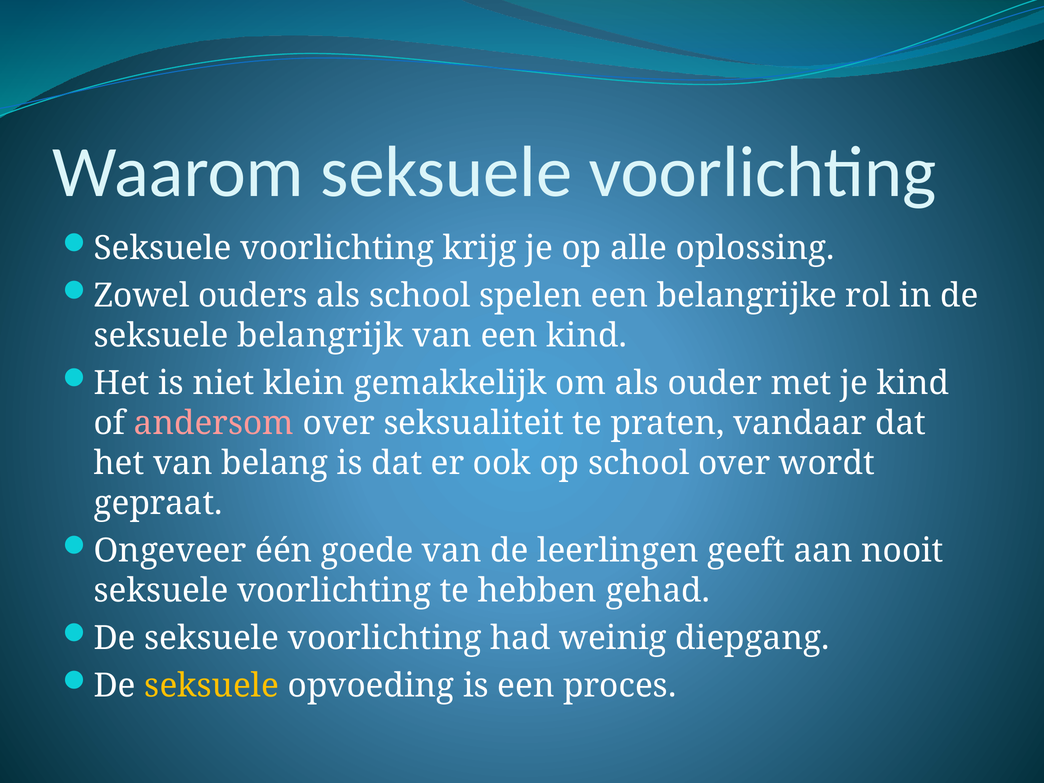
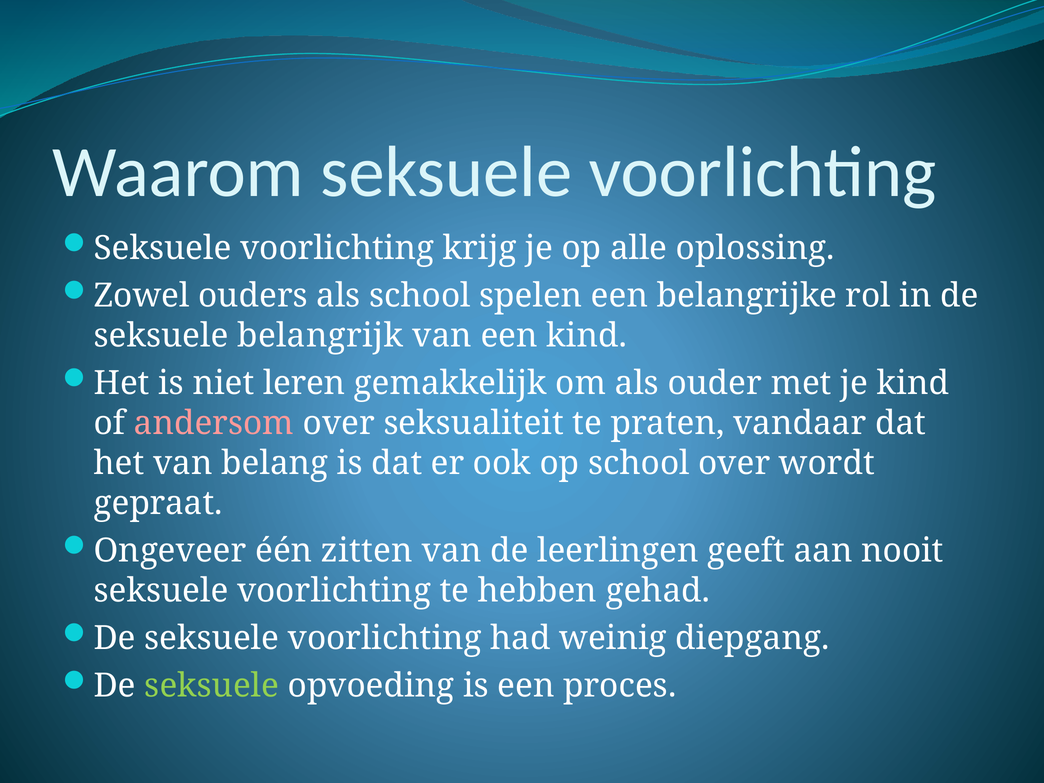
klein: klein -> leren (304, 383)
goede: goede -> zitten (367, 551)
seksuele colour: yellow -> light green (212, 686)
